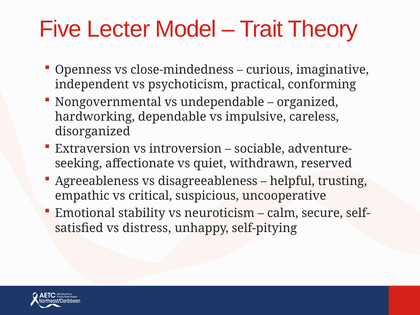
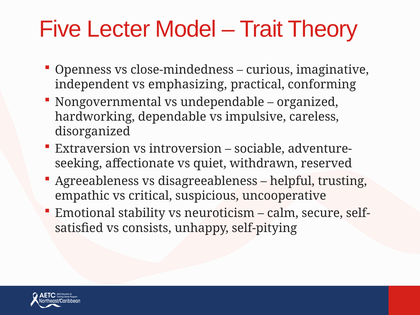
psychoticism: psychoticism -> emphasizing (188, 85)
distress: distress -> consists (147, 228)
